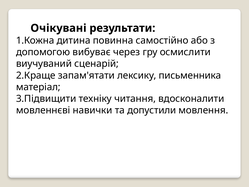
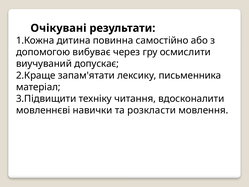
сценарій: сценарій -> допускає (97, 64)
допустили: допустили -> розкласти (152, 110)
